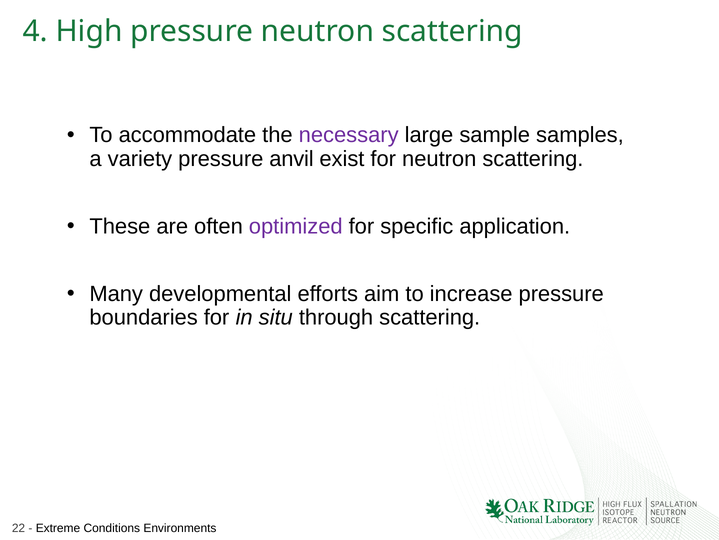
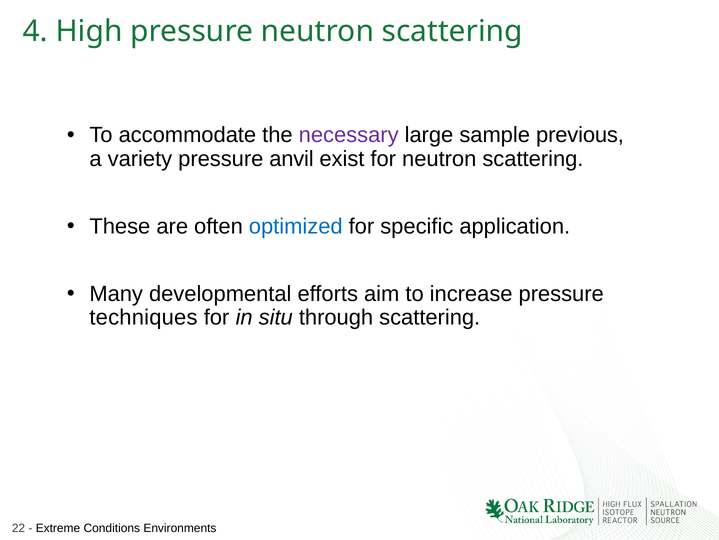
samples: samples -> previous (580, 135)
optimized colour: purple -> blue (296, 226)
boundaries: boundaries -> techniques (143, 317)
